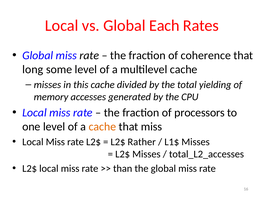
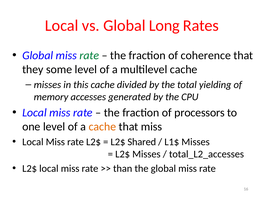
Each: Each -> Long (164, 26)
rate colour: black -> green (89, 55)
long: long -> they (33, 69)
Rather: Rather -> Shared (142, 142)
